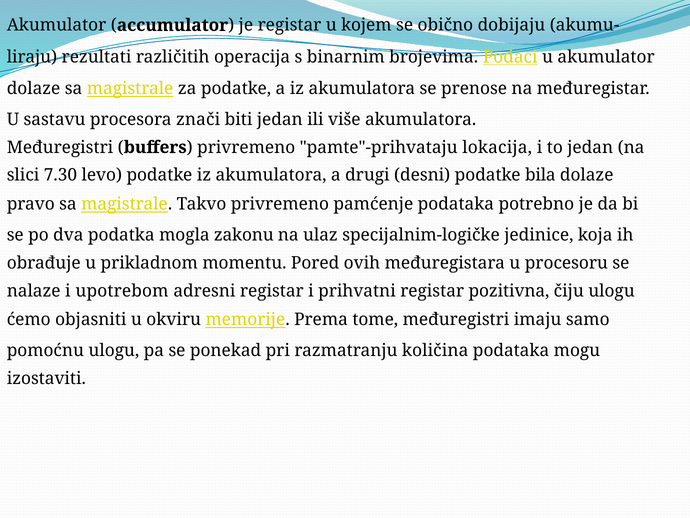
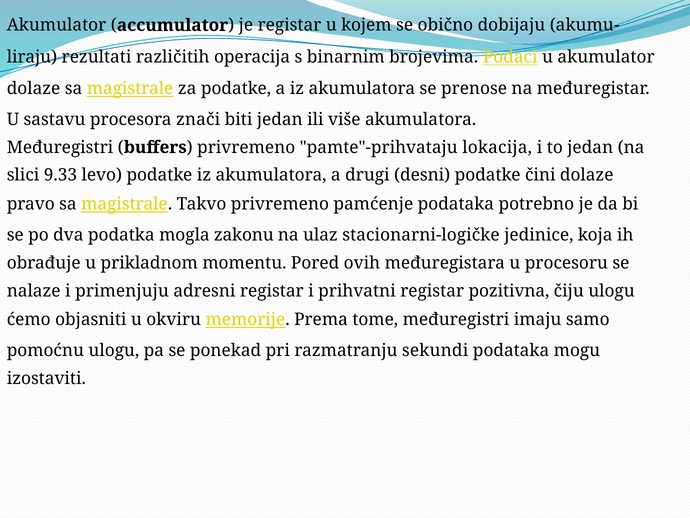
7.30: 7.30 -> 9.33 (60, 175)
bila: bila -> čini (540, 175)
specijalnim-logičke: specijalnim-logičke -> stacionarni-logičke (421, 235)
upotrebom: upotrebom -> primenjuju (122, 291)
količina: količina -> sekundi (435, 350)
